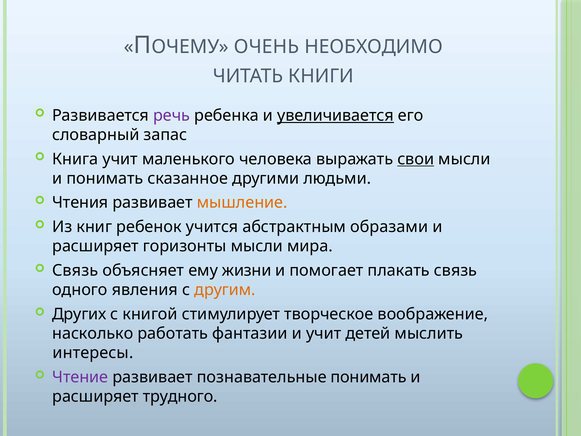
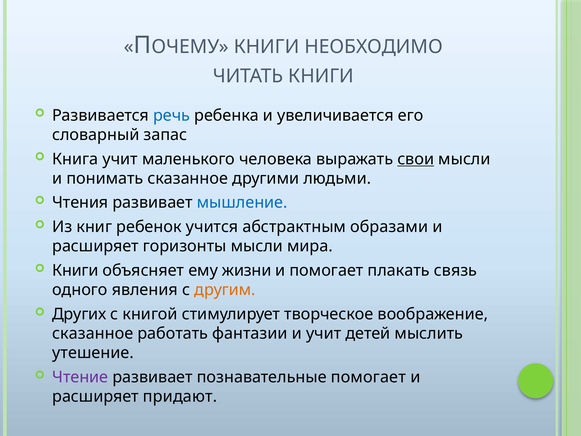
ОЧЕНЬ: ОЧЕНЬ -> КНИГИ (267, 47)
речь colour: purple -> blue (172, 115)
увеличивается underline: present -> none (336, 115)
мышление colour: orange -> blue (242, 203)
Связь: Связь -> Книги (75, 270)
насколько: насколько -> сказанное (93, 333)
интересы: интересы -> утешение (93, 353)
познавательные понимать: понимать -> помогает (368, 377)
трудного: трудного -> придают (180, 396)
